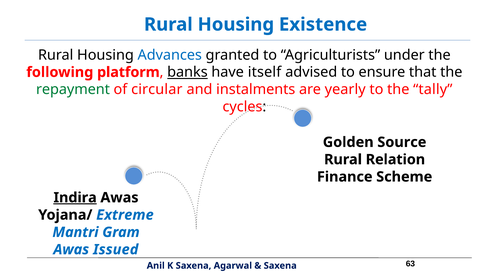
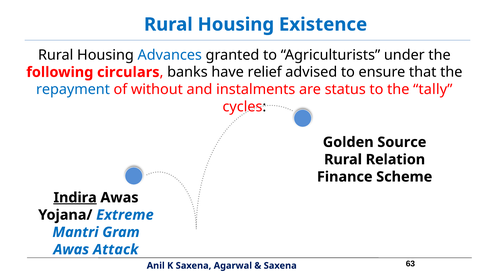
platform: platform -> circulars (128, 72)
banks underline: present -> none (187, 72)
itself: itself -> relief (265, 72)
repayment colour: green -> blue (73, 90)
circular: circular -> without (157, 90)
yearly: yearly -> status (345, 90)
Issued: Issued -> Attack (116, 250)
